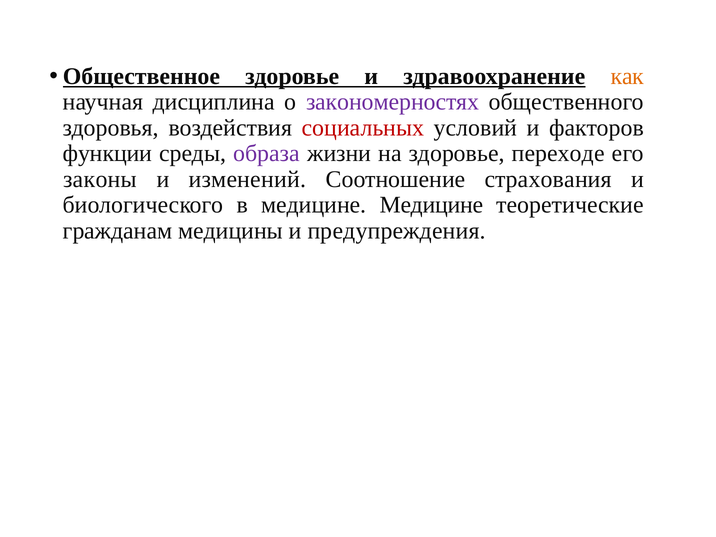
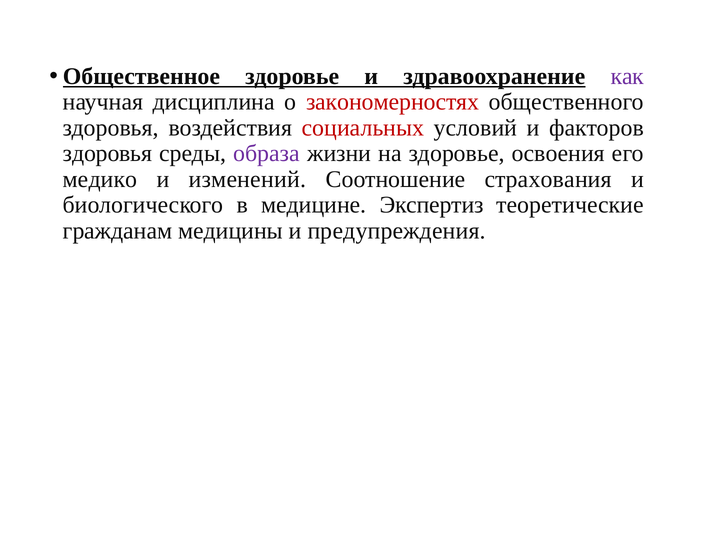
как colour: orange -> purple (627, 76)
закономерностях colour: purple -> red (393, 102)
функции: функции -> здоровья (107, 154)
переходе: переходе -> освоения (558, 154)
законы: законы -> медико (100, 179)
медицине Медицине: Медицине -> Экспертиз (432, 205)
